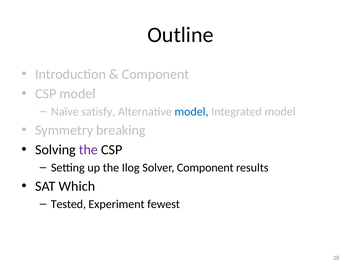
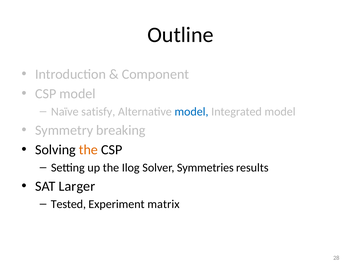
the colour: purple -> orange (88, 150)
Solver Component: Component -> Symmetries (205, 168)
Which: Which -> Larger (77, 187)
fewest: fewest -> matrix (163, 205)
